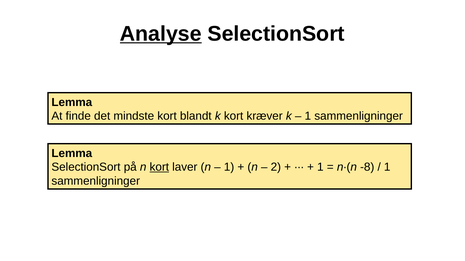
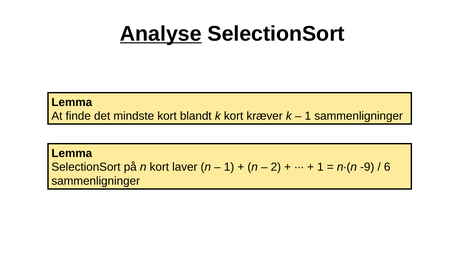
kort underline: present -> none (159, 167)
-8: -8 -> -9 (367, 167)
1: 1 -> 6 (387, 167)
